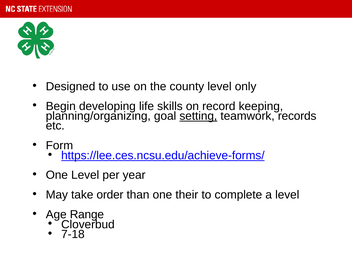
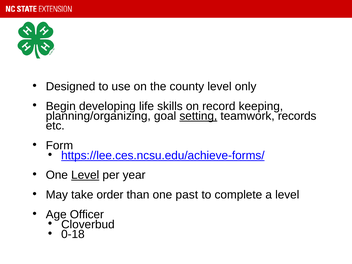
Level underline: none -> present (85, 175)
their: their -> past (187, 195)
Range: Range -> Officer (87, 215)
7-18: 7-18 -> 0-18 (73, 234)
